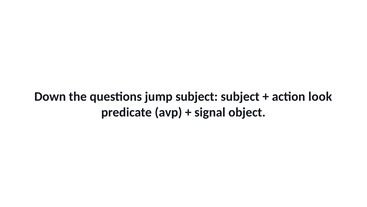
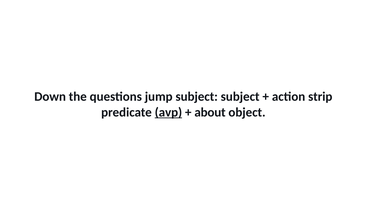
look: look -> strip (320, 96)
avp underline: none -> present (168, 112)
signal: signal -> about (210, 112)
